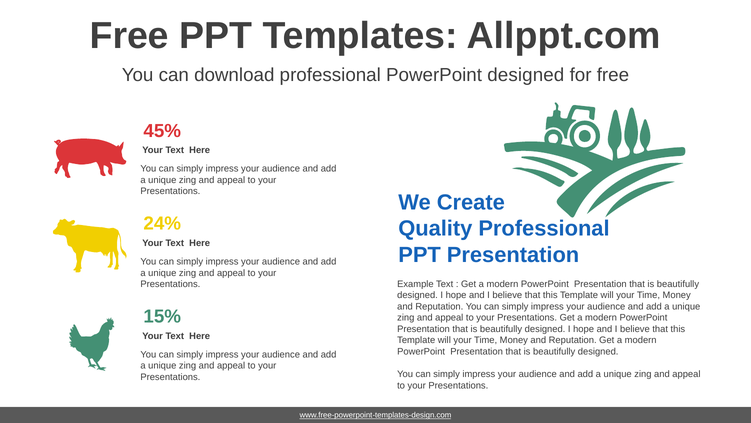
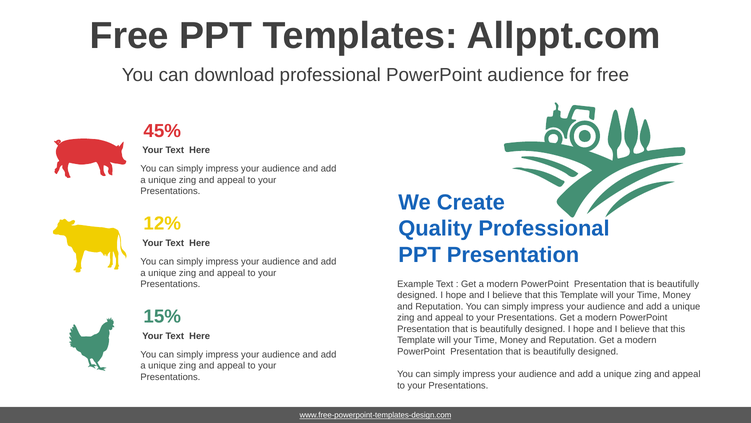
PowerPoint designed: designed -> audience (526, 75)
24%: 24% -> 12% (162, 223)
